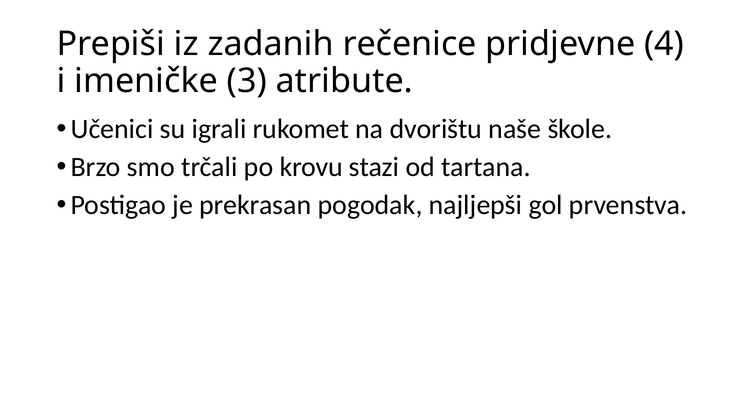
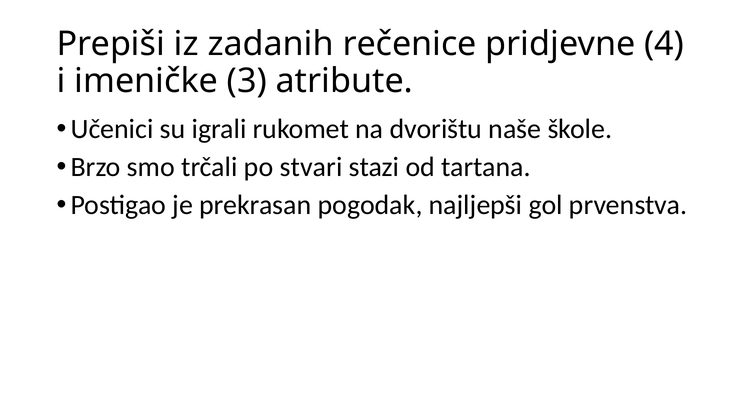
krovu: krovu -> stvari (311, 167)
